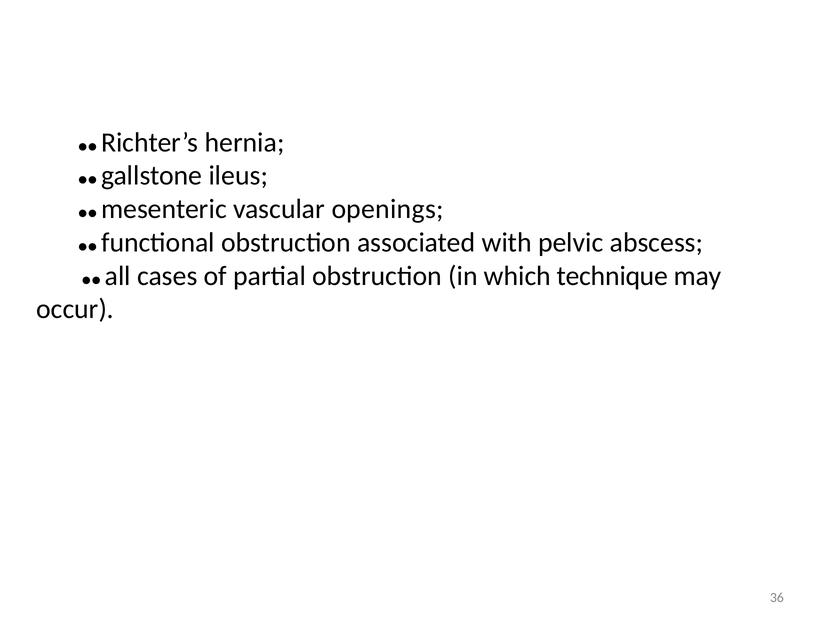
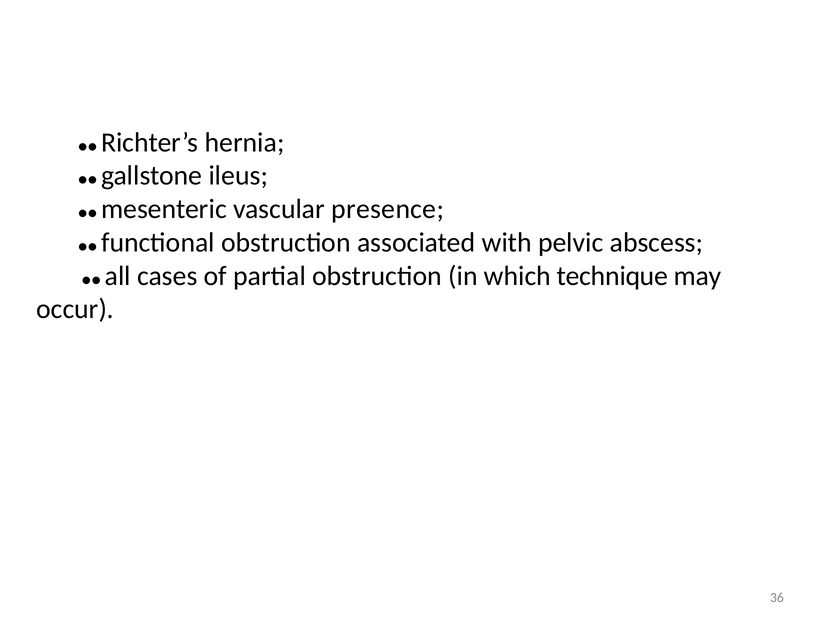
openings: openings -> presence (388, 209)
